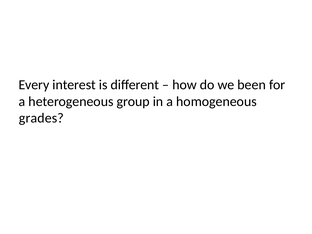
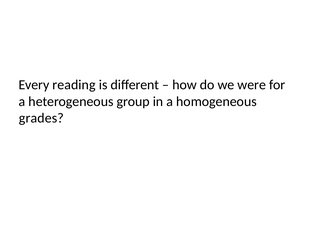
interest: interest -> reading (74, 85)
been: been -> were (252, 85)
